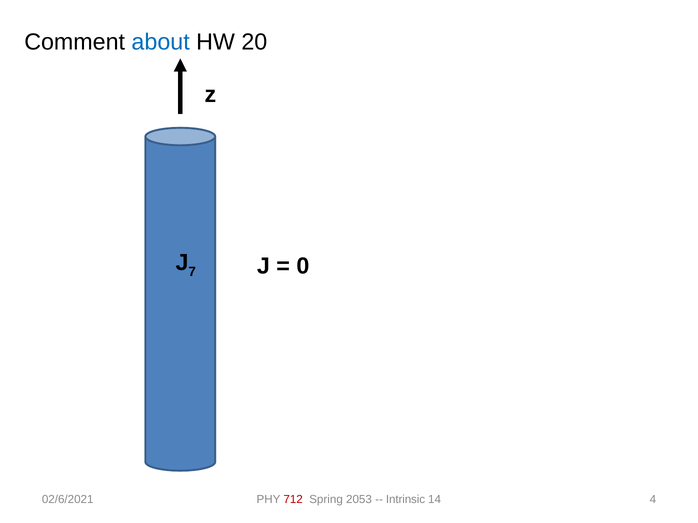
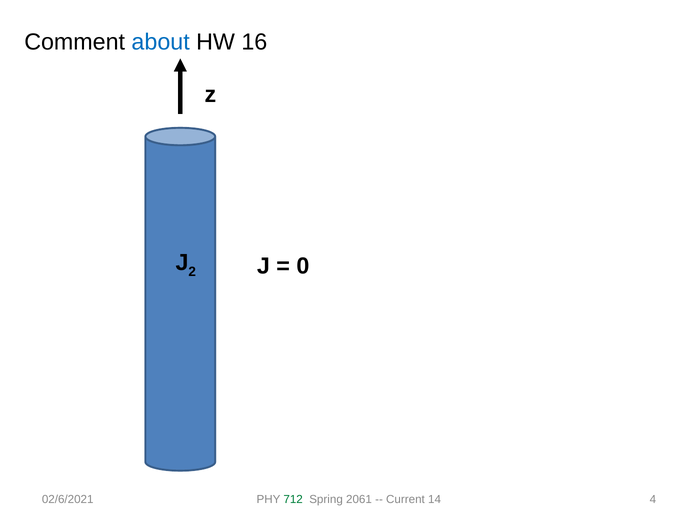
20: 20 -> 16 (254, 42)
7: 7 -> 2 (192, 272)
712 colour: red -> green (293, 500)
2053: 2053 -> 2061 (359, 500)
Intrinsic: Intrinsic -> Current (405, 500)
